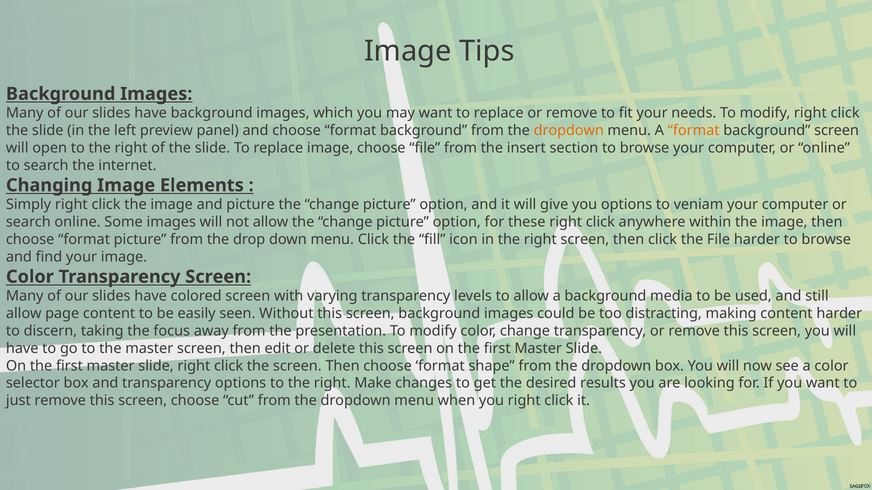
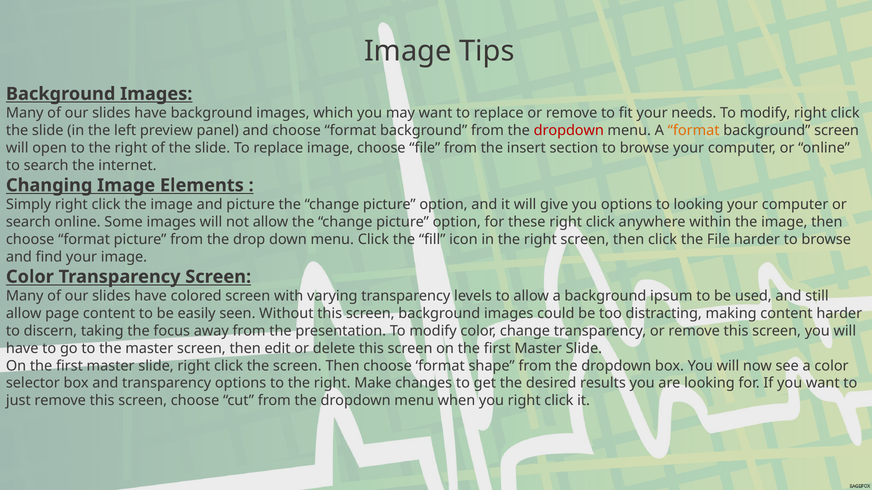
dropdown colour: orange -> red (569, 131)
to veniam: veniam -> looking (699, 205)
media: media -> ipsum (671, 296)
